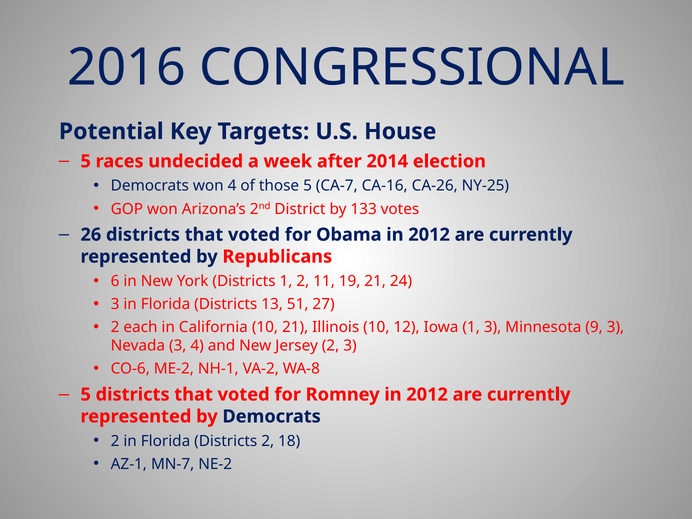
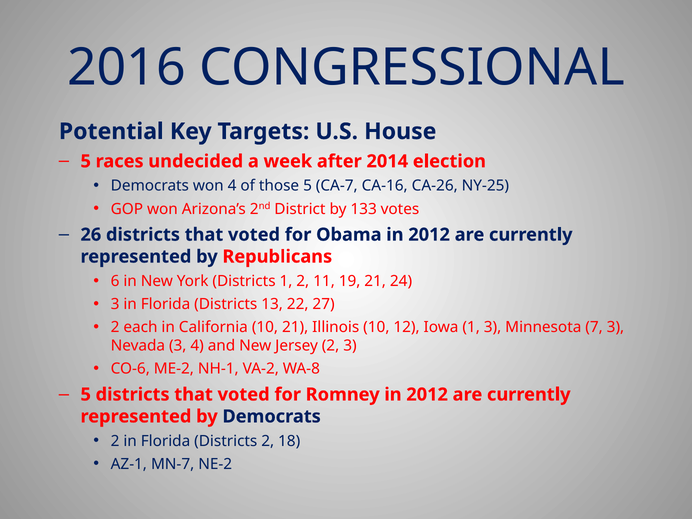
51: 51 -> 22 (298, 304)
9: 9 -> 7 (594, 327)
